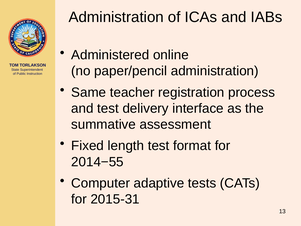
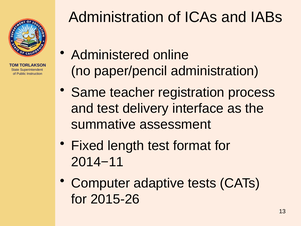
2014−55: 2014−55 -> 2014−11 (97, 162)
2015-31: 2015-31 -> 2015-26 (115, 199)
